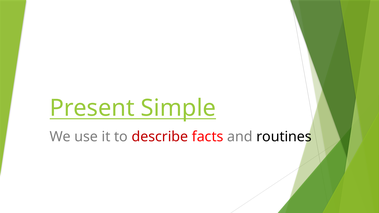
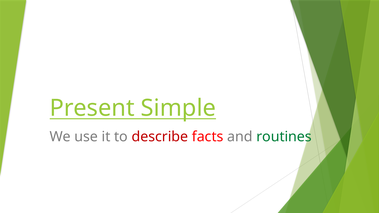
routines colour: black -> green (284, 137)
